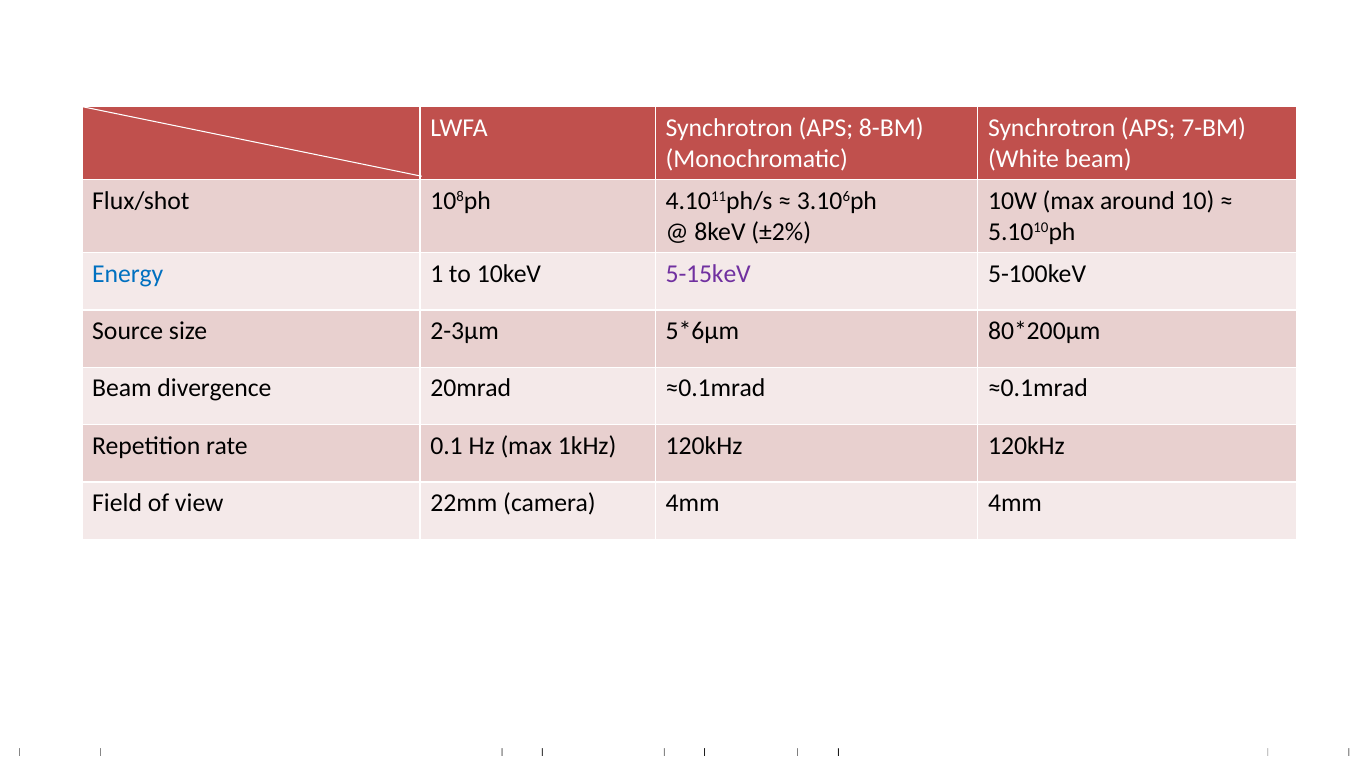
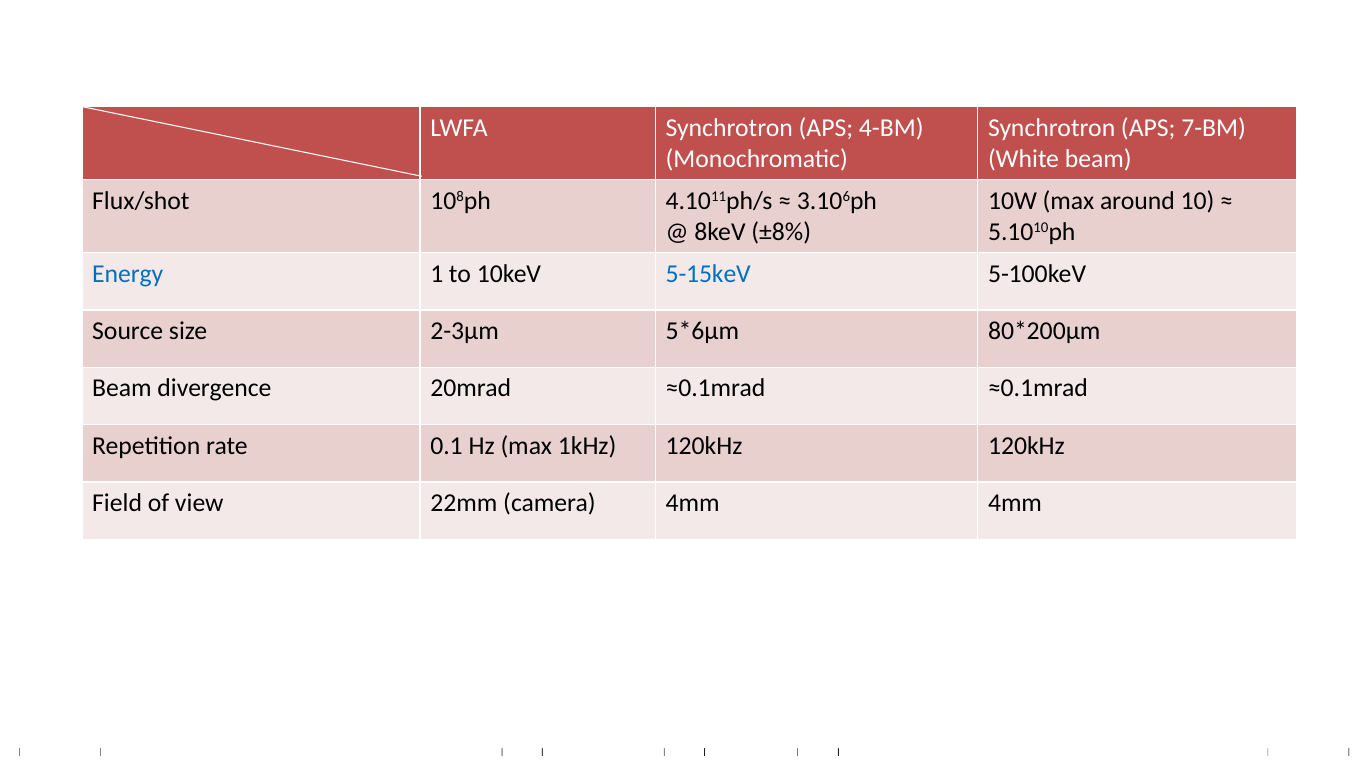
8-BM: 8-BM -> 4-BM (891, 128)
±2%: ±2% -> ±8% (781, 232)
5-15keV colour: purple -> blue (708, 274)
